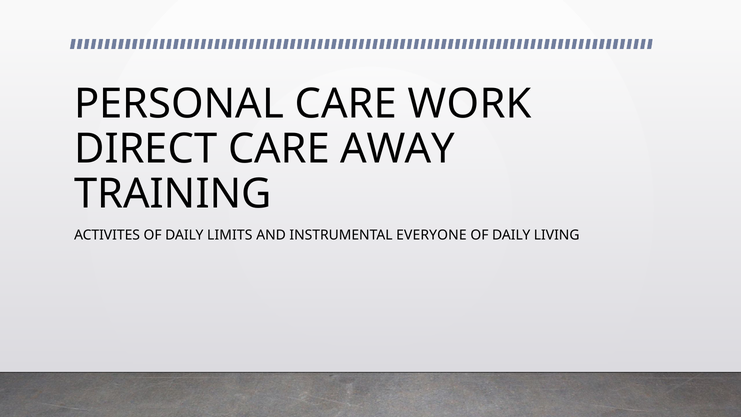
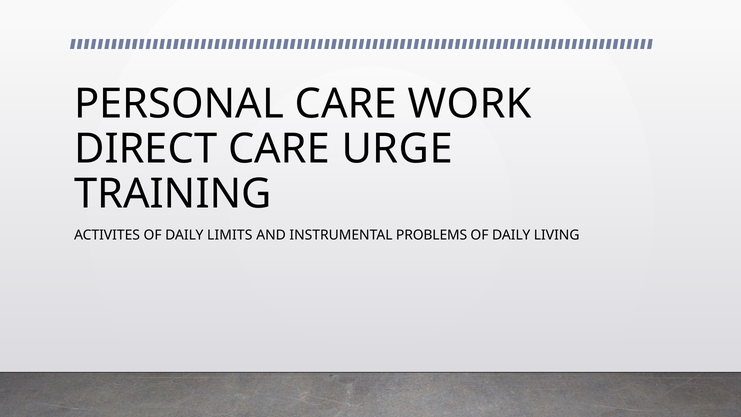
AWAY: AWAY -> URGE (397, 149)
EVERYONE: EVERYONE -> PROBLEMS (432, 235)
